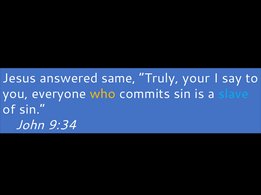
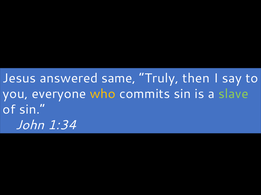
your: your -> then (196, 78)
slave colour: light blue -> light green (233, 94)
9:34: 9:34 -> 1:34 (62, 125)
